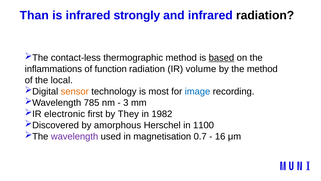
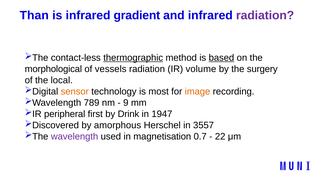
strongly: strongly -> gradient (137, 15)
radiation colour: black -> purple (265, 15)
thermographic underline: none -> present (133, 58)
inflammations: inflammations -> morphological (53, 69)
function: function -> vessels (111, 69)
the method: method -> surgery (262, 69)
image colour: blue -> orange (198, 91)
785: 785 -> 789 (92, 103)
3: 3 -> 9 (126, 103)
electronic: electronic -> peripheral (65, 114)
They: They -> Drink (128, 114)
1982: 1982 -> 1947 (162, 114)
1100: 1100 -> 3557 (204, 125)
16: 16 -> 22 (220, 136)
